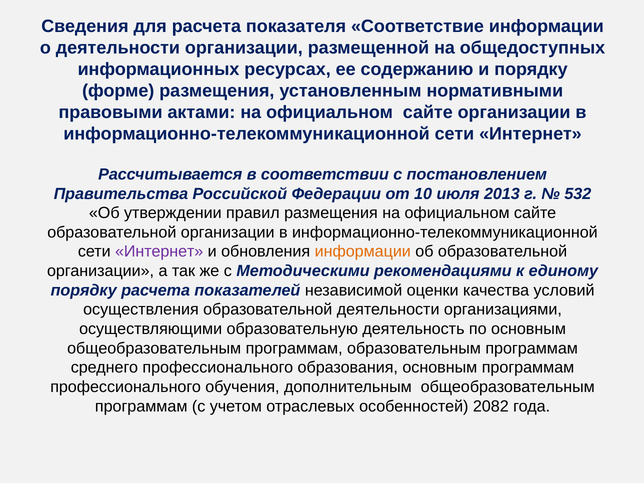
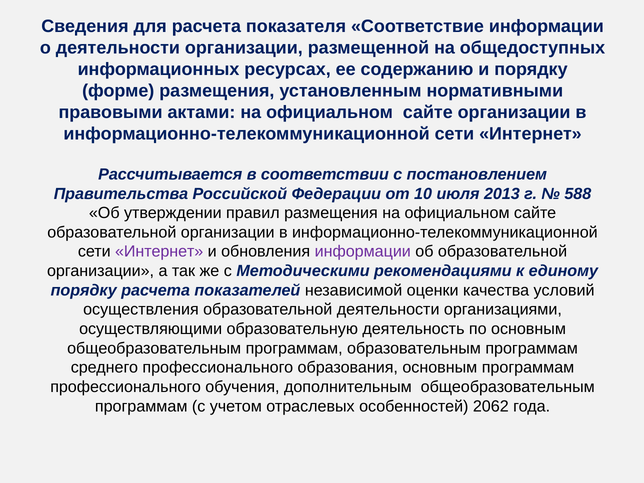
532: 532 -> 588 (578, 194)
информации colour: orange -> purple (363, 252)
2082: 2082 -> 2062 (491, 406)
